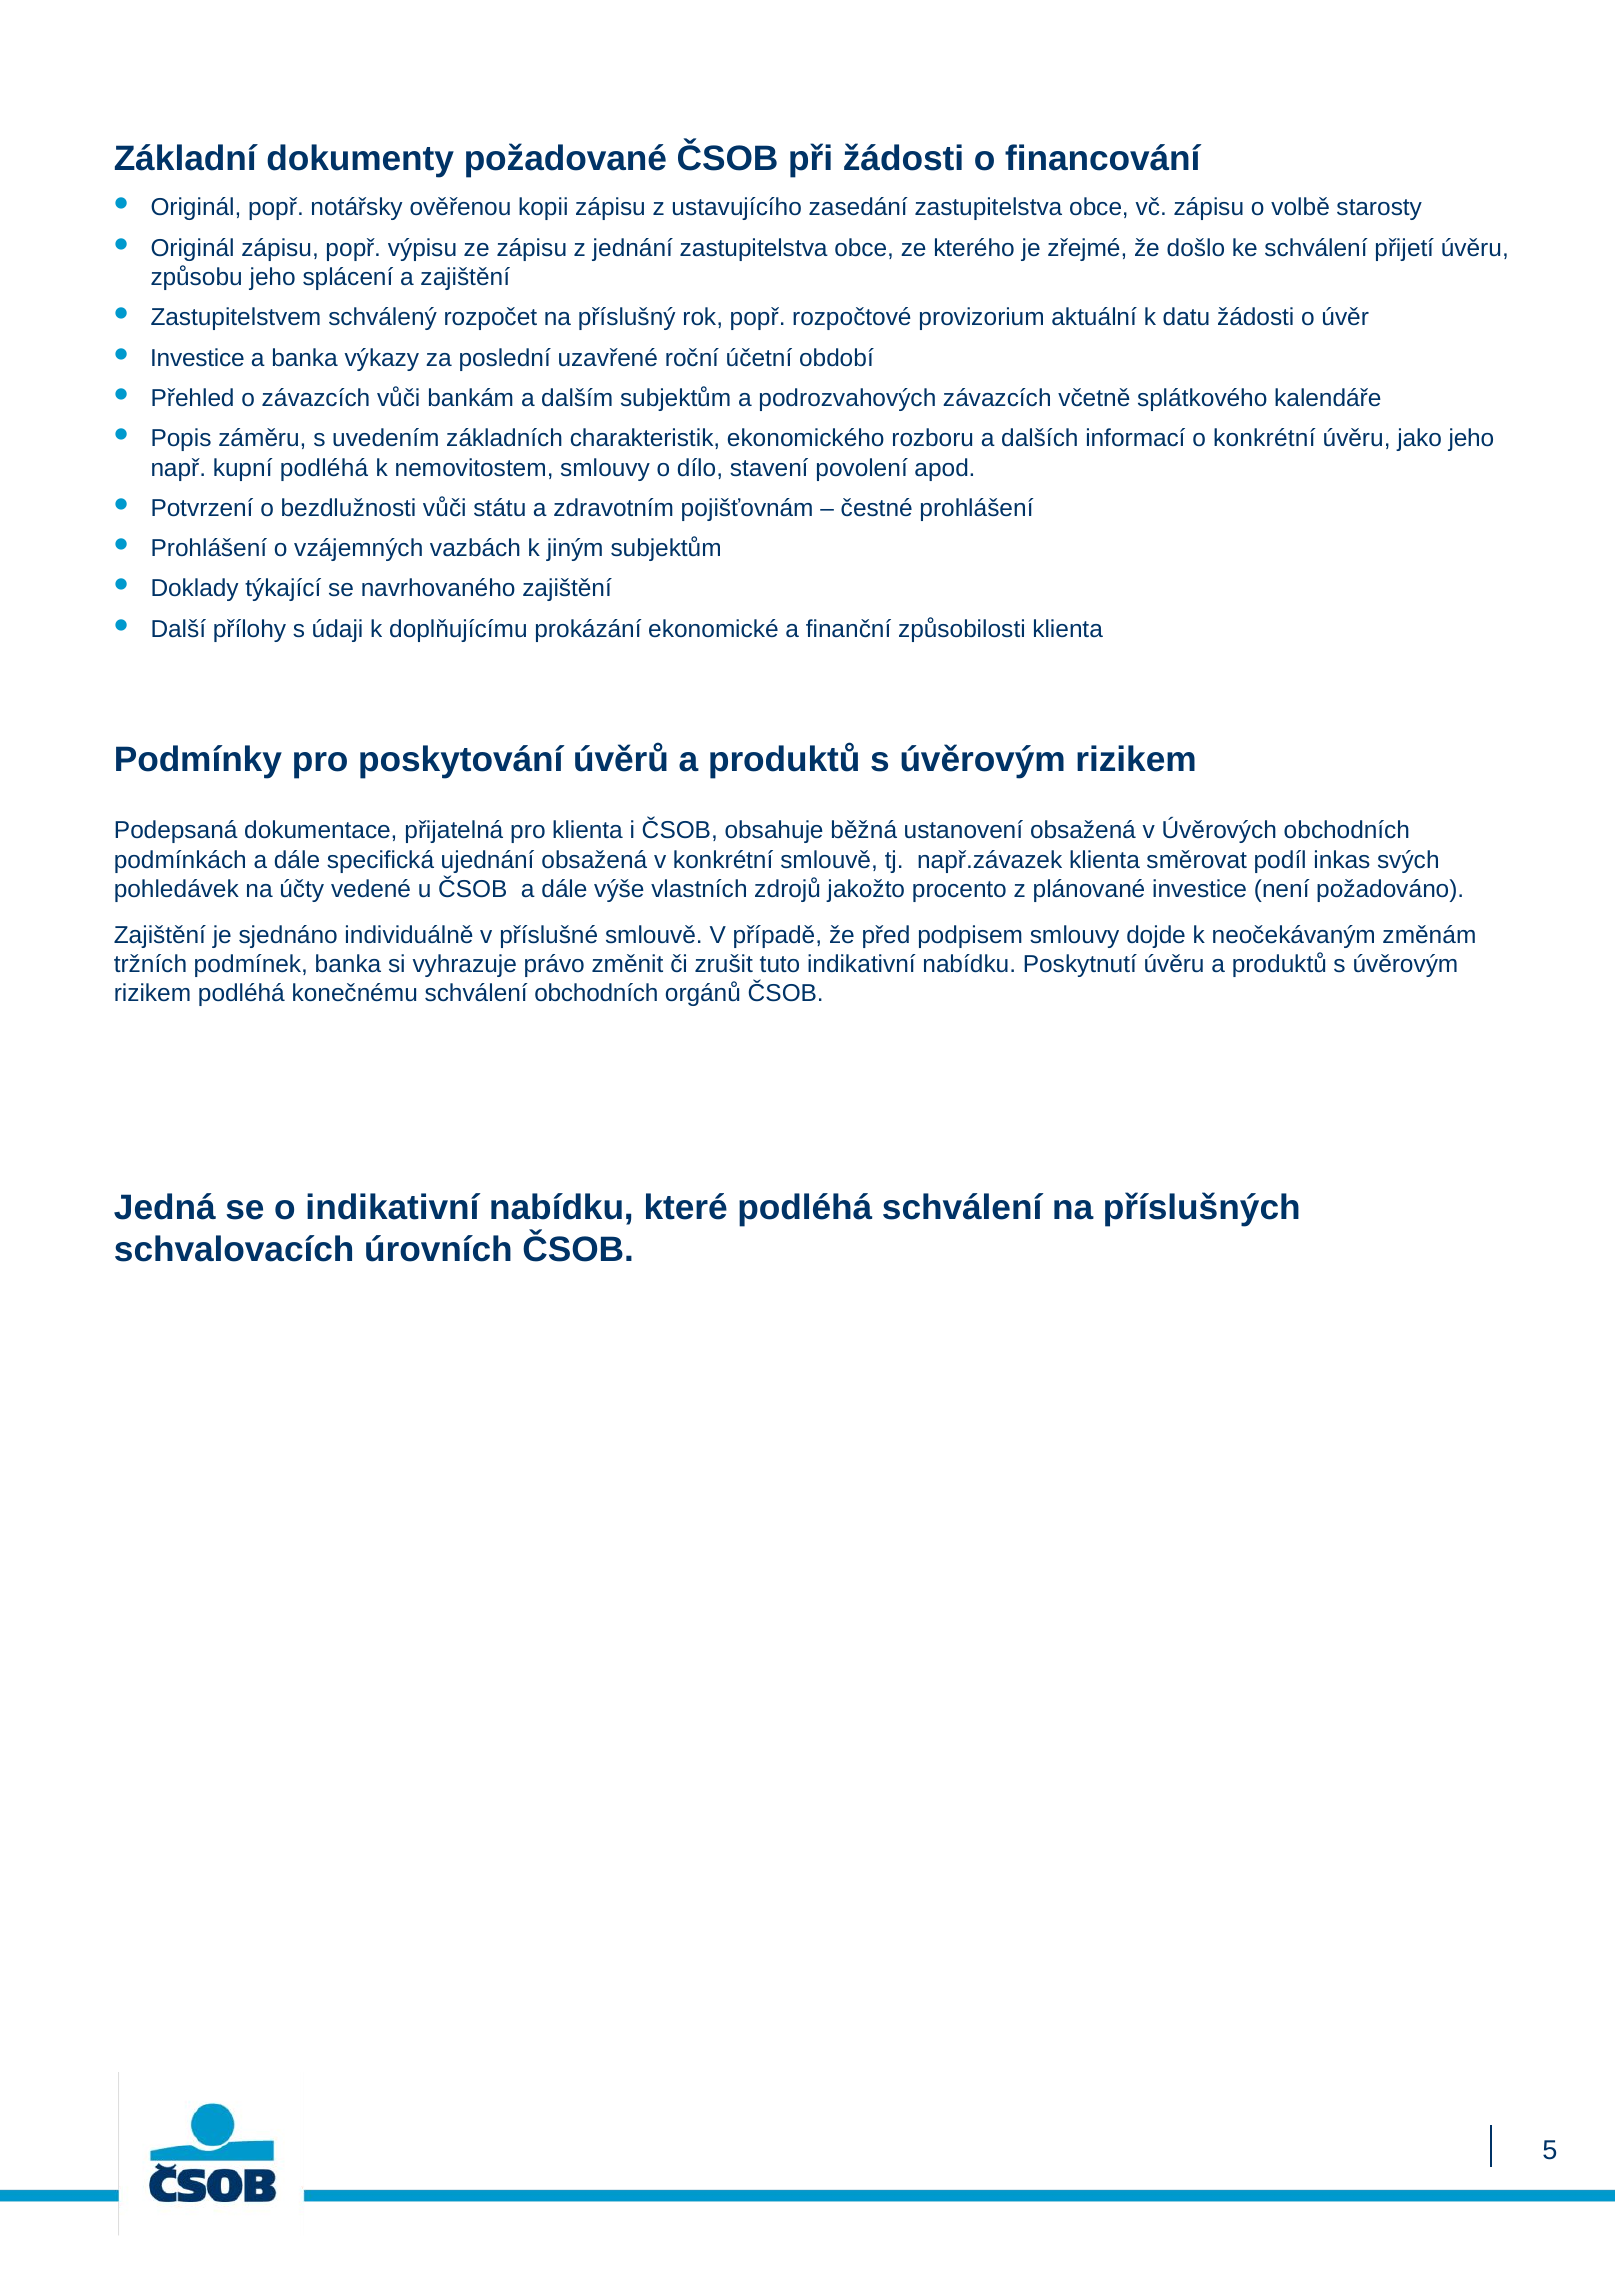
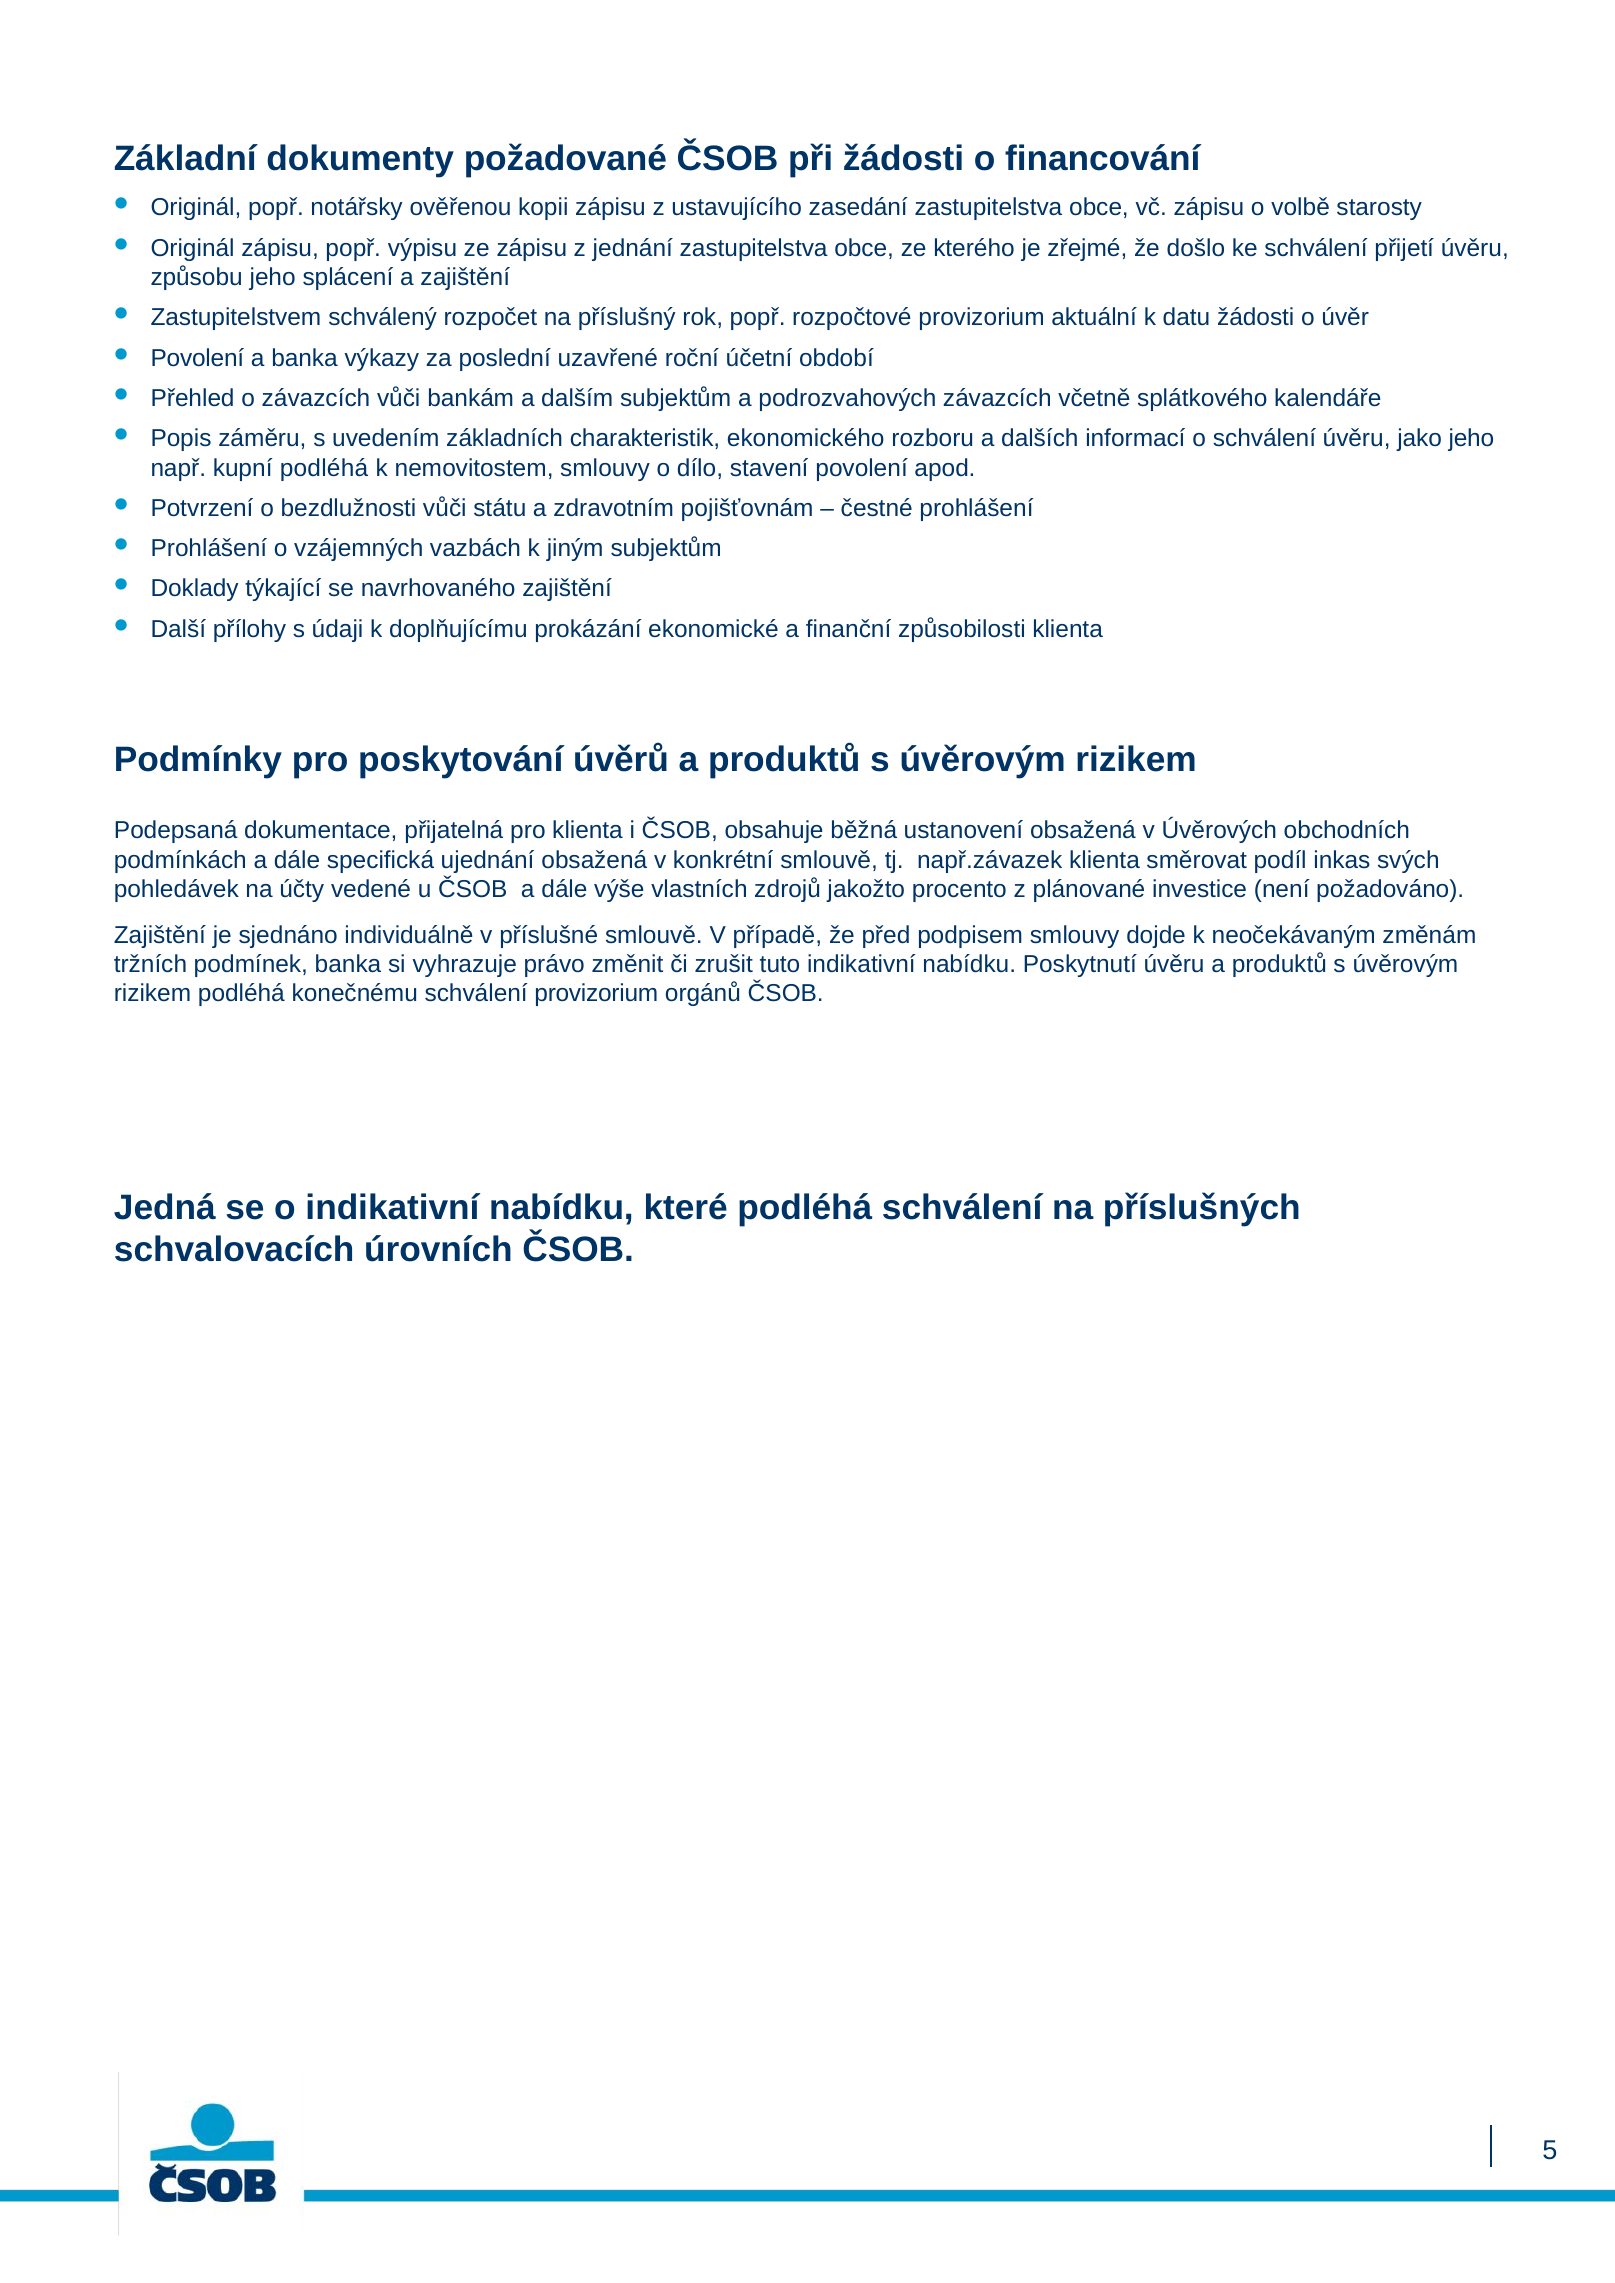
Investice: Investice -> Povolení (197, 358)
o konkrétní: konkrétní -> schválení (1264, 439)
schválení obchodních: obchodních -> provizorium (596, 994)
